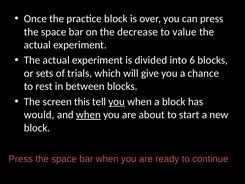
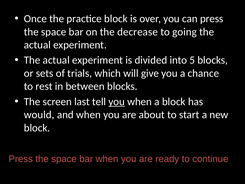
value: value -> going (185, 32)
6: 6 -> 5 (192, 60)
this: this -> last (82, 102)
when underline: present -> none (89, 115)
